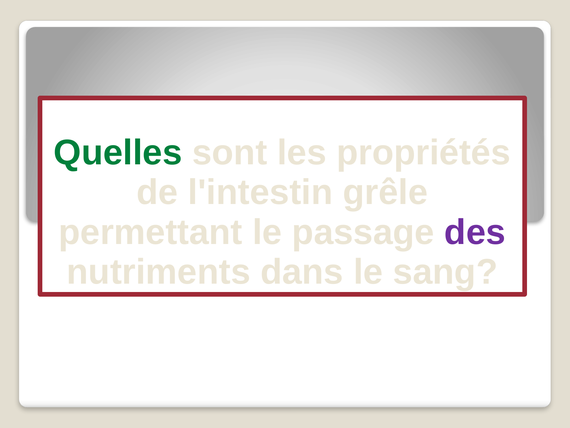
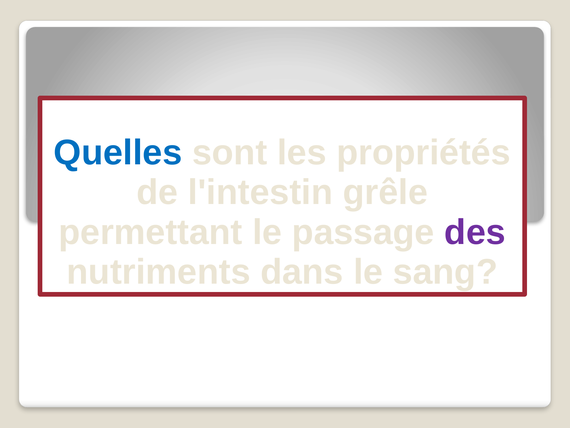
Quelles colour: green -> blue (118, 153)
